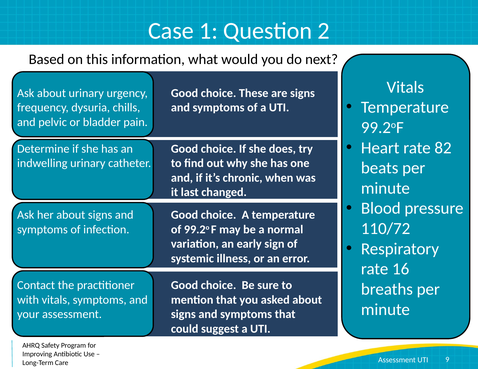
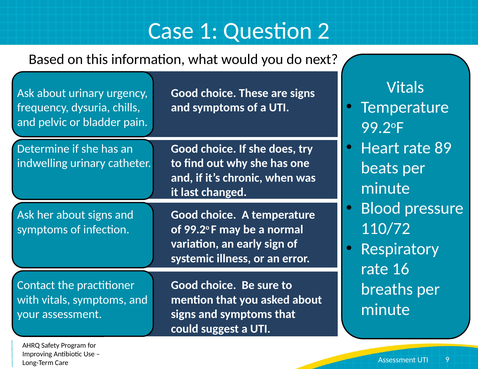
82: 82 -> 89 (443, 148)
